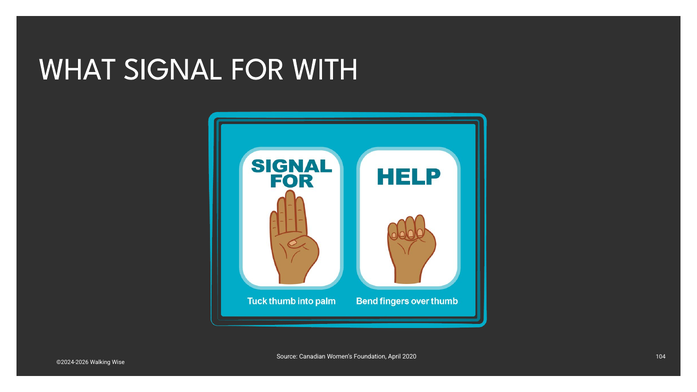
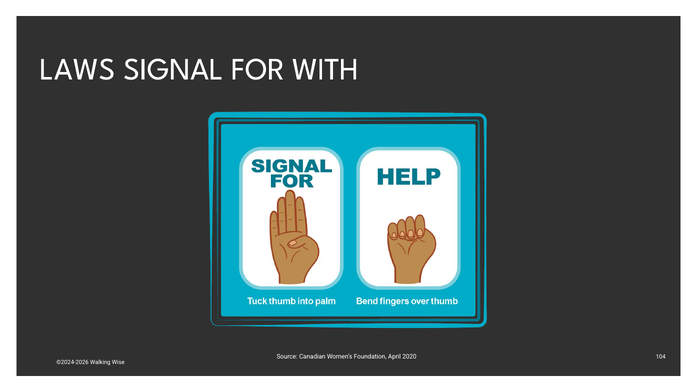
WHAT: WHAT -> LAWS (77, 69)
